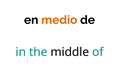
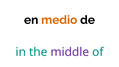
middle colour: black -> purple (70, 52)
